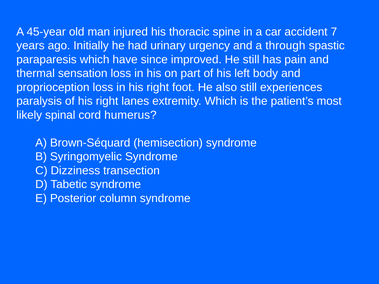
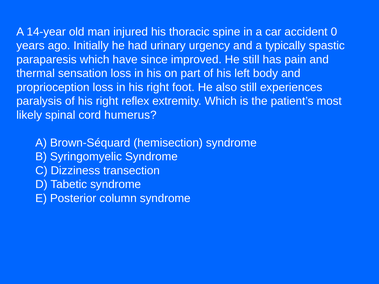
45-year: 45-year -> 14-year (46, 32)
7: 7 -> 0 (334, 32)
through: through -> typically (285, 46)
lanes: lanes -> reflex (135, 101)
